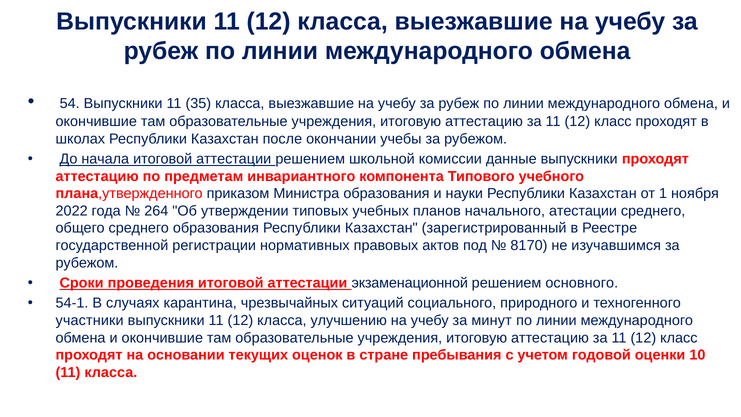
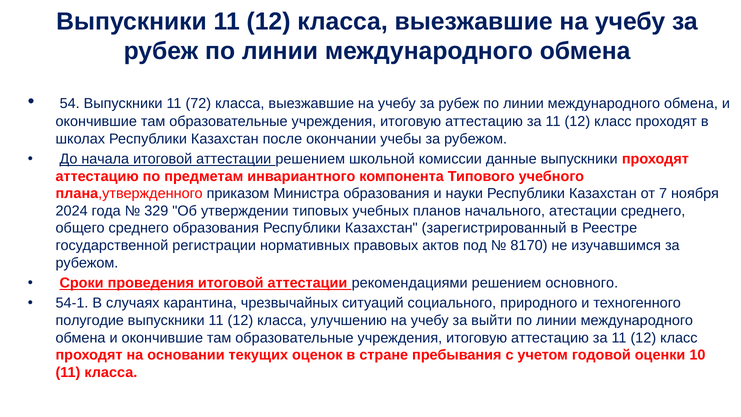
35: 35 -> 72 (198, 103)
1: 1 -> 7 (663, 194)
2022: 2022 -> 2024 (72, 211)
264: 264 -> 329 (156, 211)
экзаменационной: экзаменационной -> рекомендациями (410, 283)
участники: участники -> полугодие (90, 320)
минут: минут -> выйти (492, 320)
